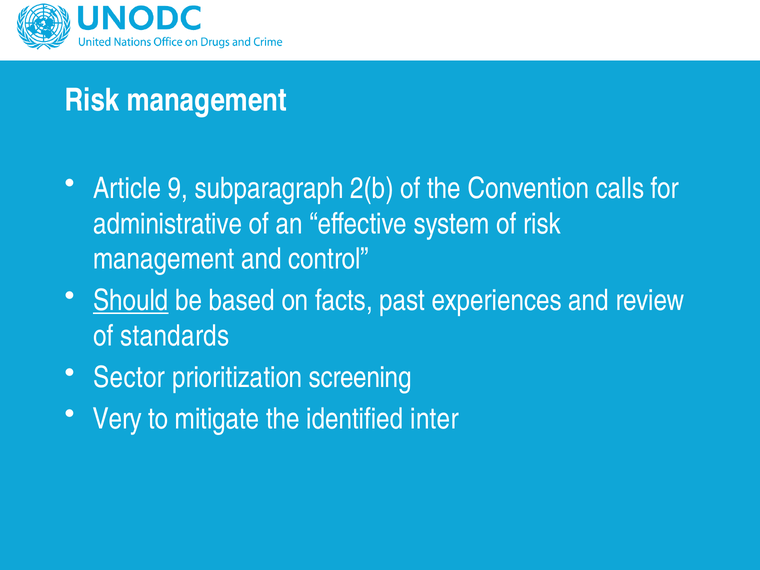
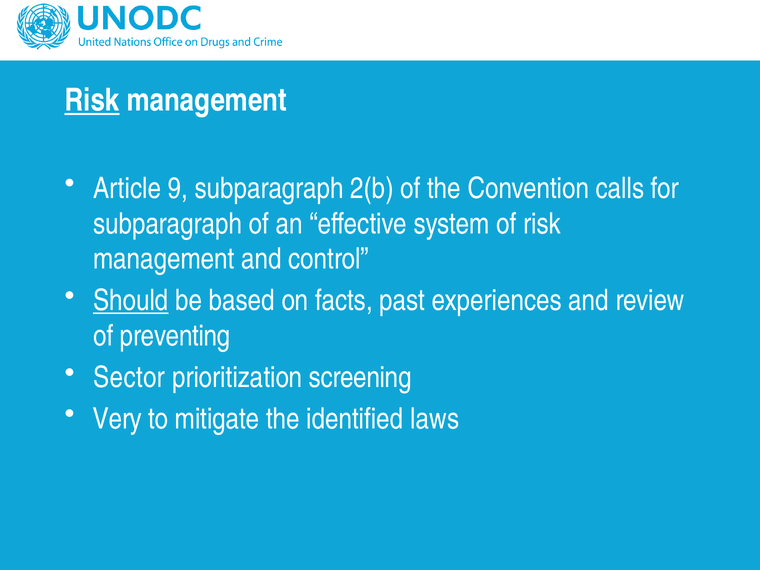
Risk underline: none -> present (92, 100)
administrative: administrative -> subparagraph (168, 224)
standards: standards -> preventing (175, 336)
inter: inter -> laws (435, 419)
